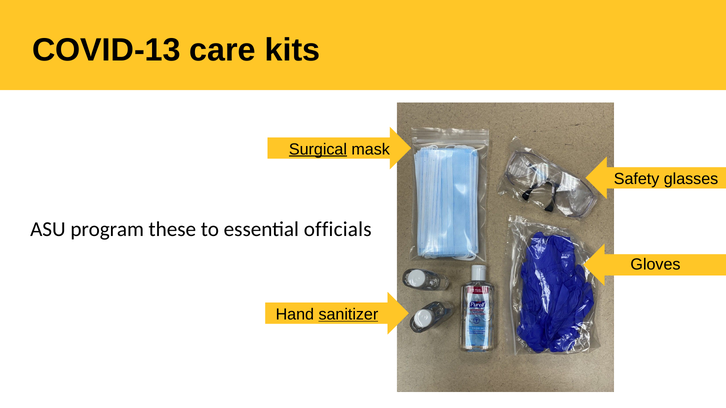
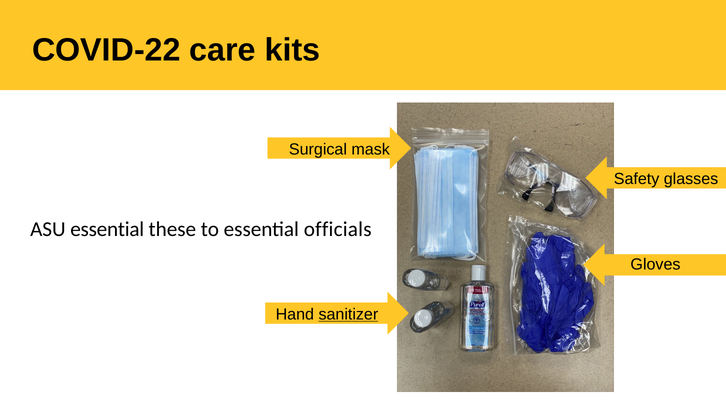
COVID-13: COVID-13 -> COVID-22 (106, 50)
Surgical underline: present -> none (318, 149)
ASU program: program -> essential (107, 229)
